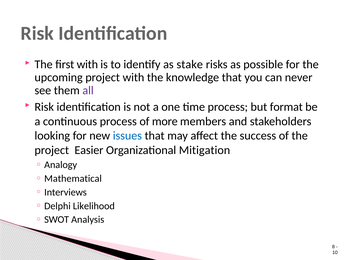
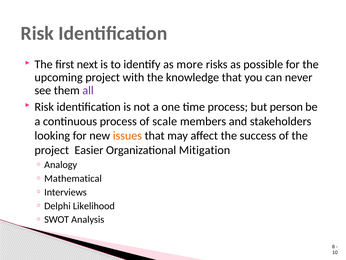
first with: with -> next (87, 64)
stake: stake -> more (190, 64)
format: format -> person (286, 107)
more: more -> scale (165, 121)
issues colour: blue -> orange (127, 135)
